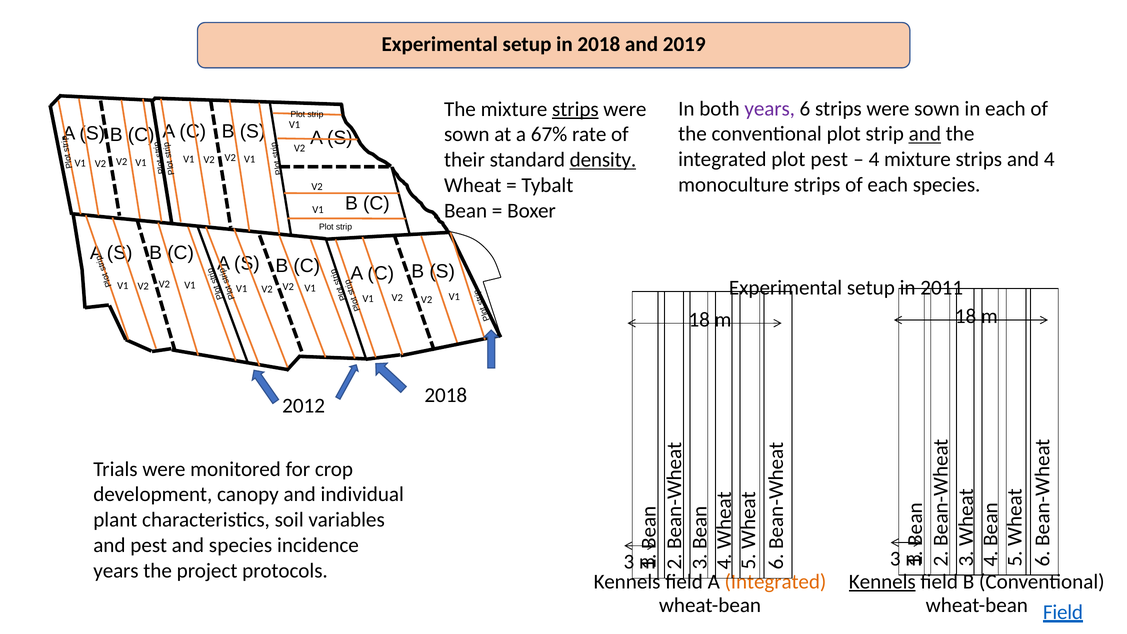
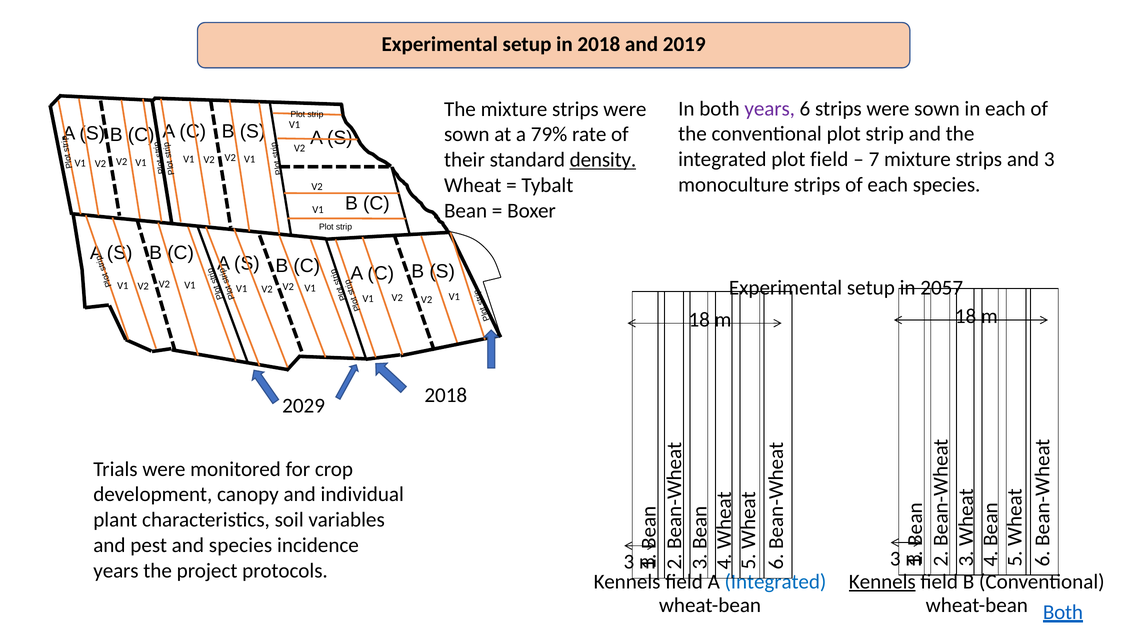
strips underline: present -> none (575, 109)
and underline: present -> none (925, 134)
67%: 67% -> 79% (549, 134)
plot pest: pest -> field (829, 159)
4: 4 -> 7 (874, 159)
and 4: 4 -> 3 (1049, 159)
2011: 2011 -> 2057 (942, 288)
2012: 2012 -> 2029 (304, 406)
Integrated colour: orange -> blue (775, 582)
Field: Field -> Both (1063, 612)
